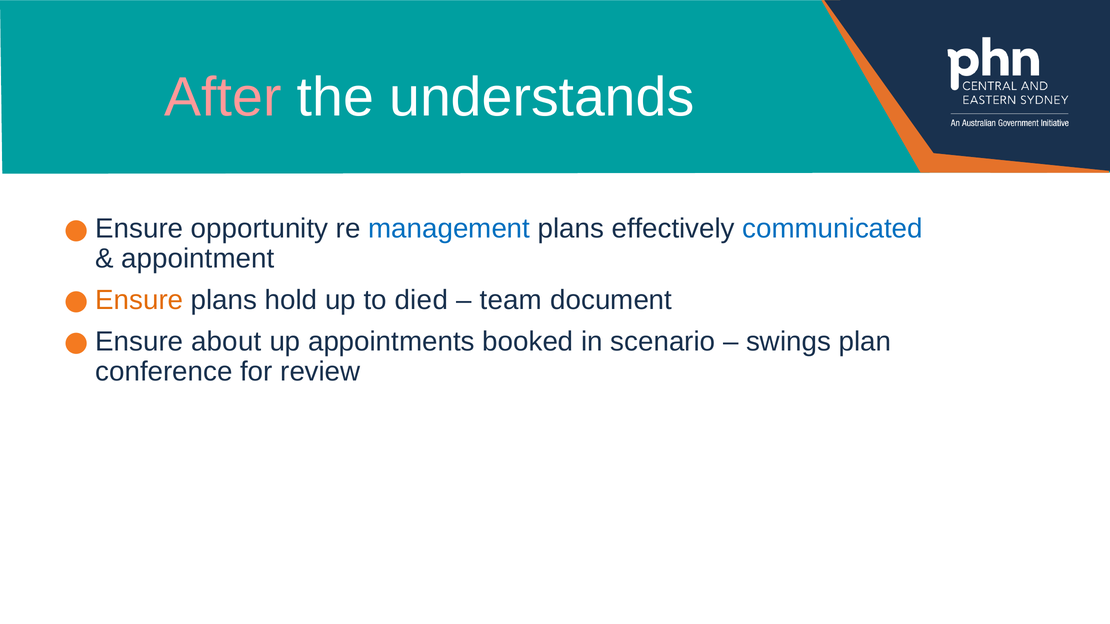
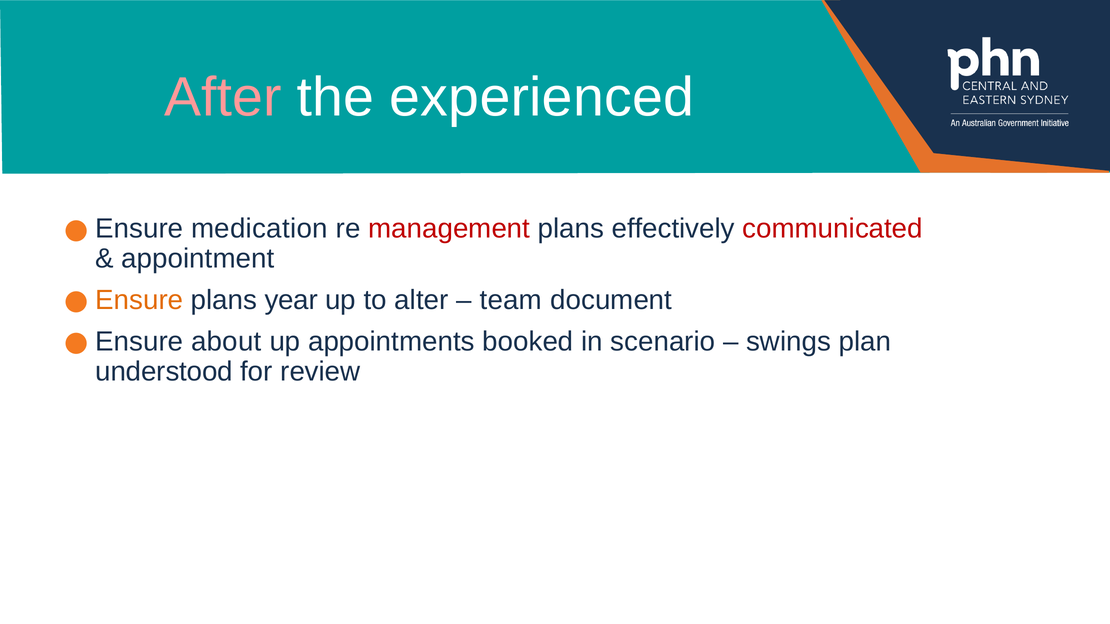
understands: understands -> experienced (542, 97)
opportunity: opportunity -> medication (259, 229)
management colour: blue -> red (449, 229)
communicated colour: blue -> red (833, 229)
hold: hold -> year (291, 300)
died: died -> alter (421, 300)
conference: conference -> understood (164, 372)
